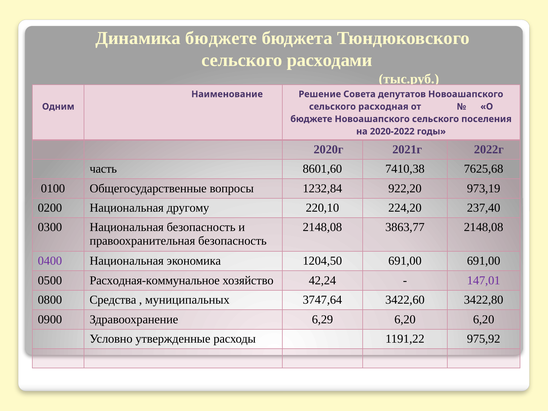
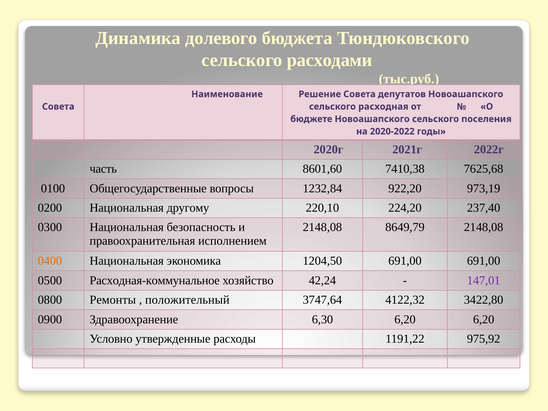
Динамика бюджете: бюджете -> долевого (221, 38)
Одним: Одним -> Совета (58, 107)
3863,77: 3863,77 -> 8649,79 (405, 227)
правоохранительная безопасность: безопасность -> исполнением (232, 241)
0400 colour: purple -> orange (50, 261)
Средства: Средства -> Ремонты (113, 300)
муниципальных: муниципальных -> положительный (187, 300)
3422,60: 3422,60 -> 4122,32 (405, 300)
6,29: 6,29 -> 6,30 (322, 319)
